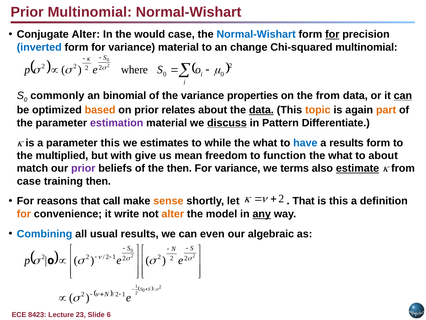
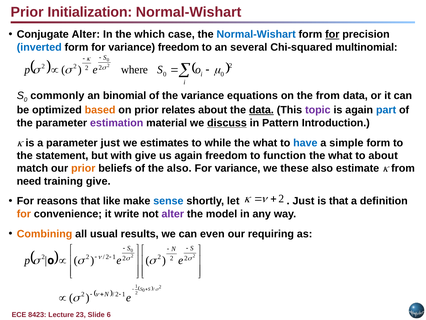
Prior Multinomial: Multinomial -> Initialization (90, 12)
would: would -> which (150, 34)
variance material: material -> freedom (179, 47)
change: change -> several (249, 47)
properties: properties -> equations (252, 95)
can underline: present -> none (403, 95)
topic colour: orange -> purple (318, 110)
part colour: orange -> blue (386, 110)
Differentiate: Differentiate -> Introduction (336, 123)
parameter this: this -> just (110, 143)
a results: results -> simple (346, 143)
multiplied: multiplied -> statement (62, 155)
us mean: mean -> again (188, 155)
prior colour: purple -> orange (83, 168)
the then: then -> also (179, 168)
terms: terms -> these (295, 168)
estimate underline: present -> none (358, 168)
case: case -> need (29, 181)
training then: then -> give (98, 181)
call: call -> like (112, 201)
sense colour: orange -> blue (168, 201)
That: That -> Just (303, 201)
is this: this -> that (339, 201)
alter colour: orange -> purple (173, 214)
any underline: present -> none (262, 214)
Combining colour: blue -> orange (45, 233)
algebraic: algebraic -> requiring (271, 233)
